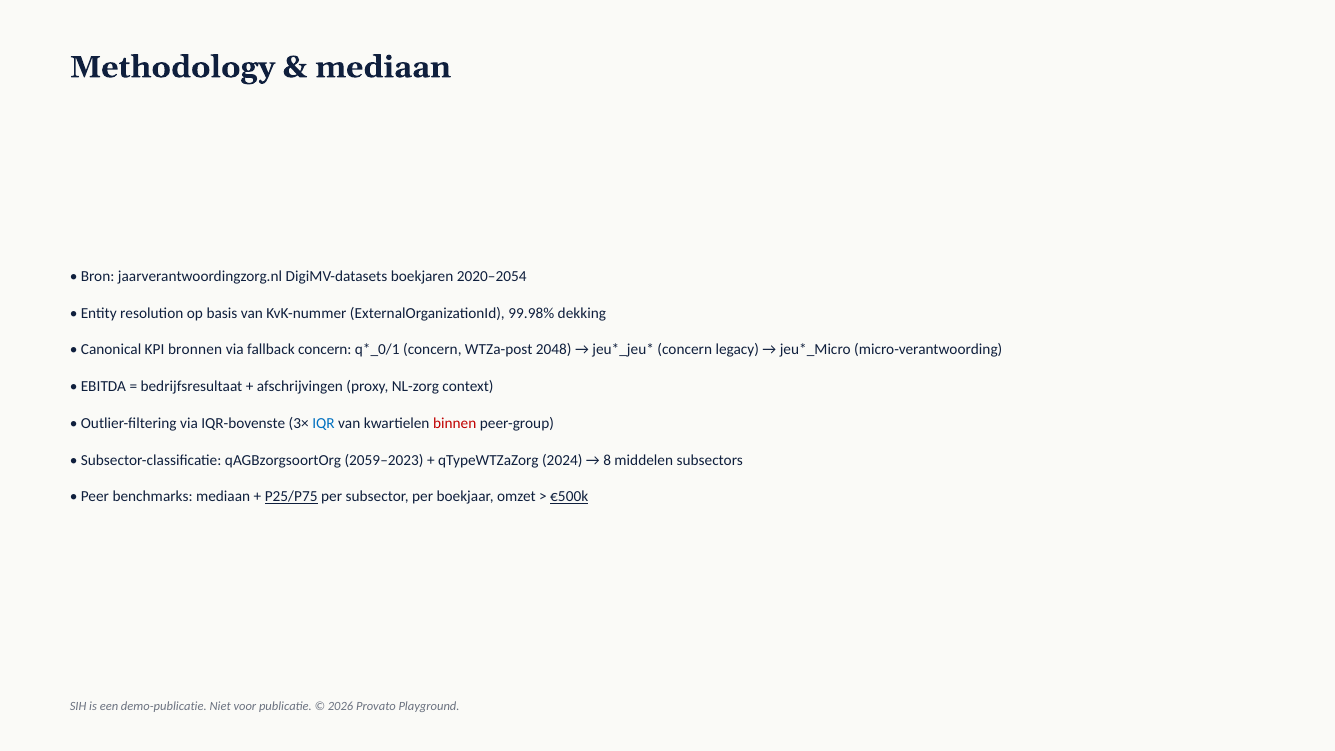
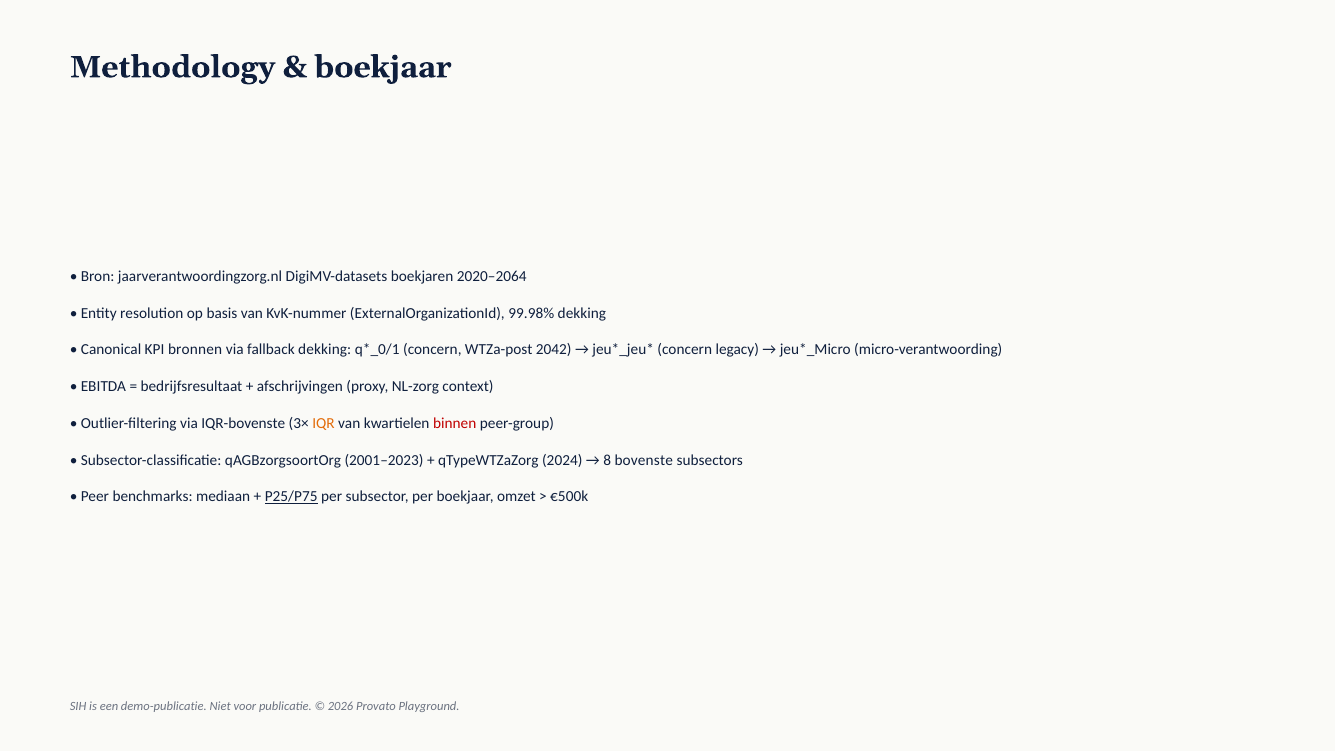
mediaan: mediaan -> boekjaar (383, 67)
2020–2054: 2020–2054 -> 2020–2064 (492, 276)
fallback concern: concern -> dekking (325, 350)
2048: 2048 -> 2042 (554, 350)
IQR colour: blue -> orange (324, 423)
2059–2023: 2059–2023 -> 2001–2023 (384, 460)
middelen: middelen -> bovenste (644, 460)
€500k underline: present -> none (569, 497)
